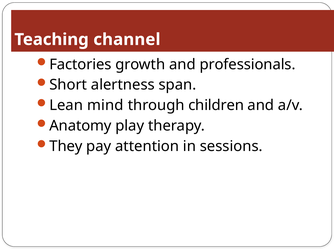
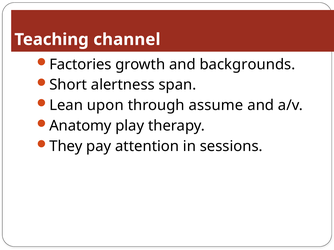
professionals: professionals -> backgrounds (247, 64)
mind: mind -> upon (105, 106)
children: children -> assume (216, 106)
